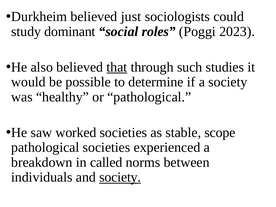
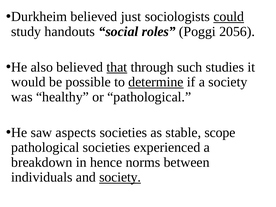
could underline: none -> present (229, 17)
dominant: dominant -> handouts (70, 32)
2023: 2023 -> 2056 (237, 32)
determine underline: none -> present (156, 82)
worked: worked -> aspects (76, 132)
called: called -> hence (106, 162)
